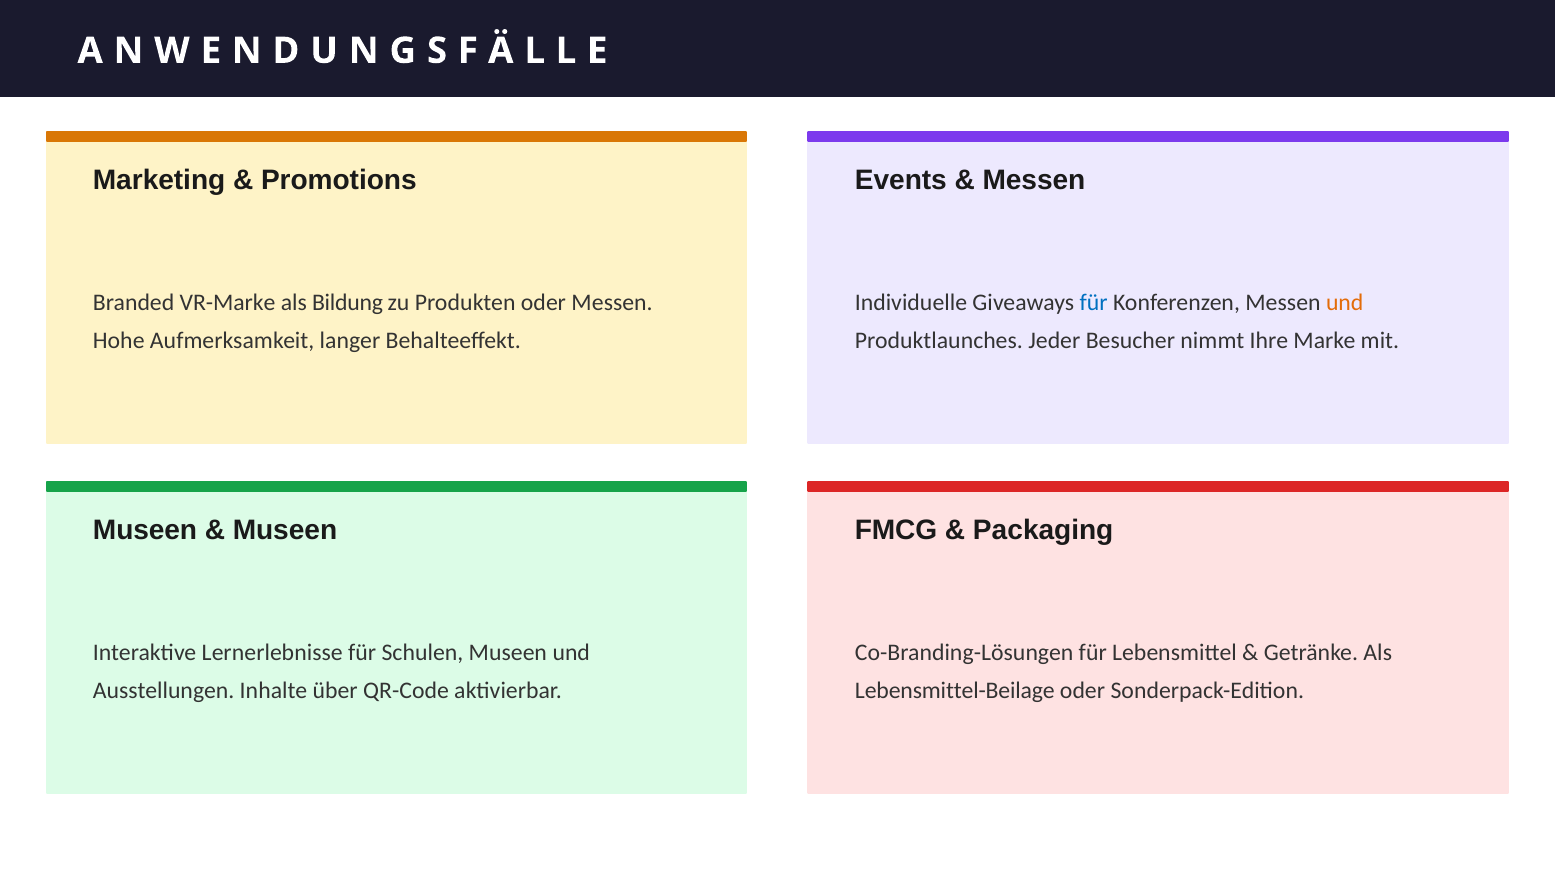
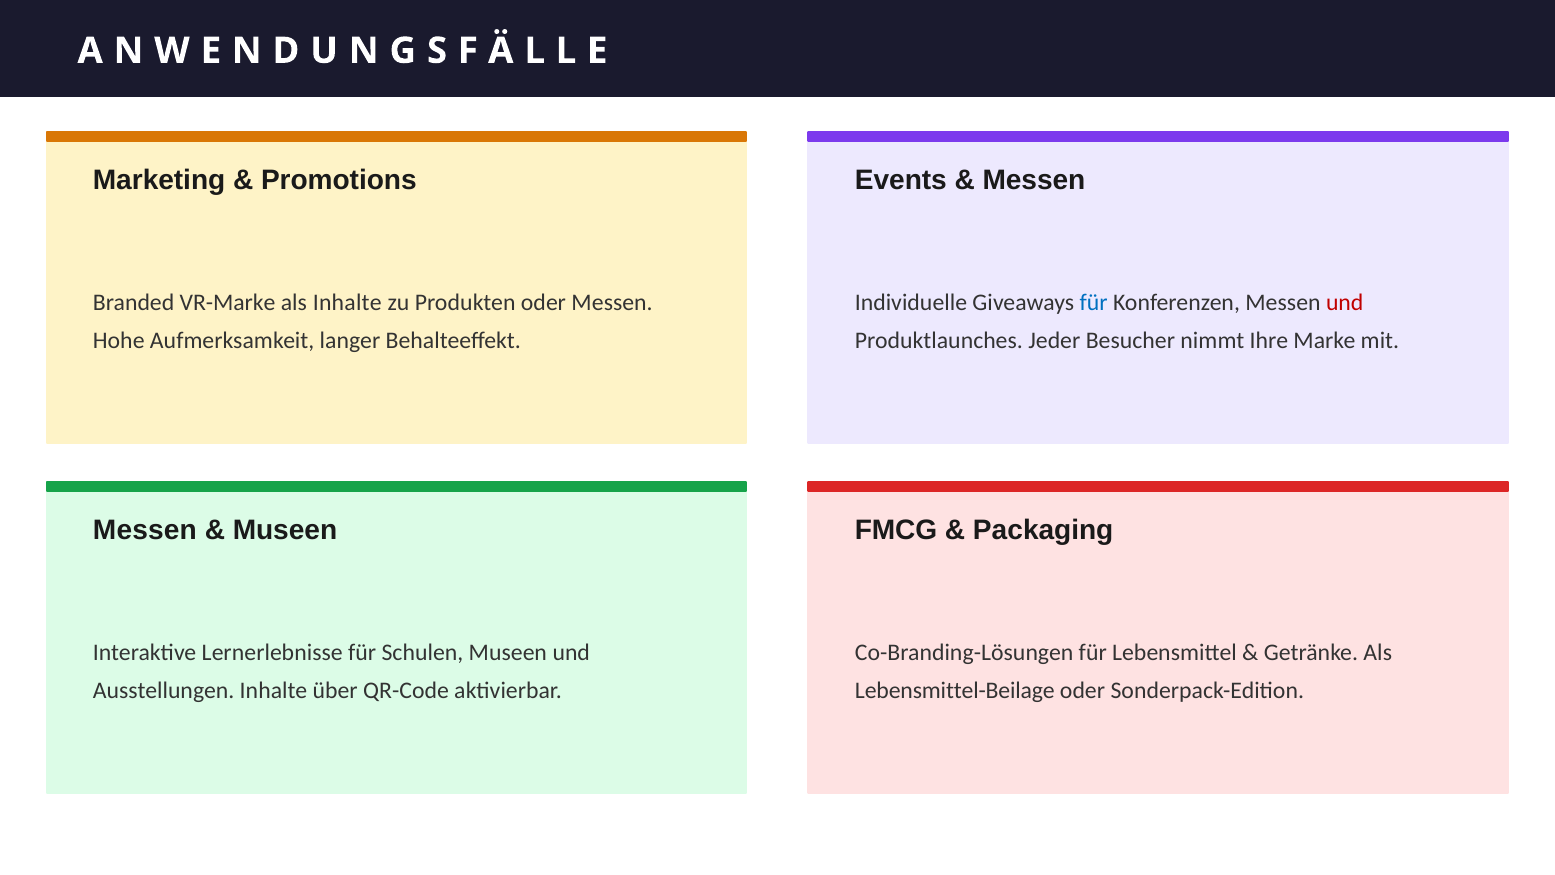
als Bildung: Bildung -> Inhalte (347, 302)
und colour: orange -> red (1345, 302)
Museen: Museen -> Messen (145, 530)
